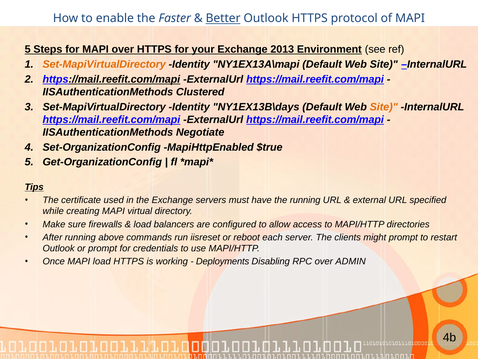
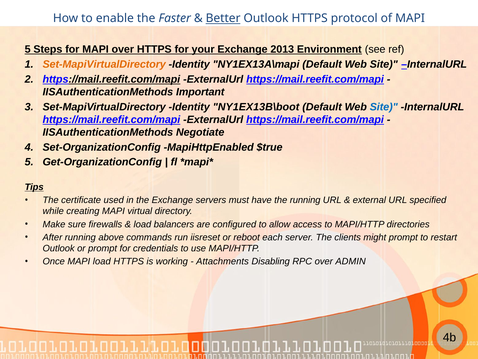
Clustered: Clustered -> Important (200, 92)
NY1EX13B\days: NY1EX13B\days -> NY1EX13B\boot (256, 107)
Site colour: orange -> blue (384, 107)
Deployments: Deployments -> Attachments (223, 261)
